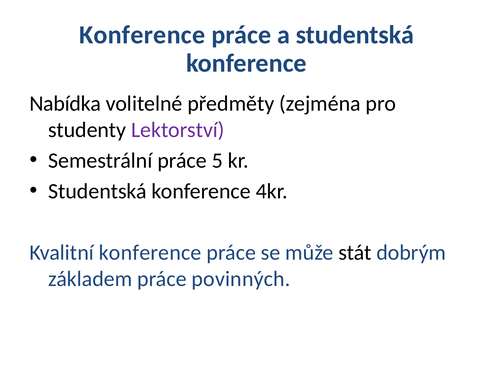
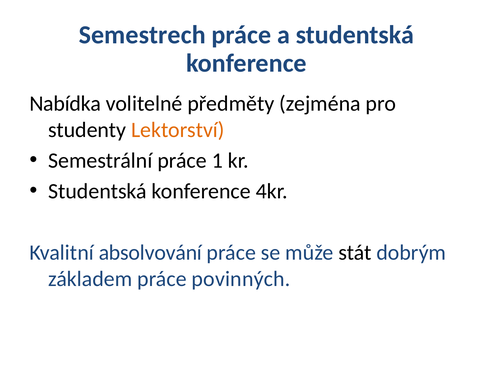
Konference: Konference -> Semestrech (142, 35)
Lektorství colour: purple -> orange (178, 130)
5: 5 -> 1 (217, 160)
Kvalitní konference: konference -> absolvování (150, 252)
